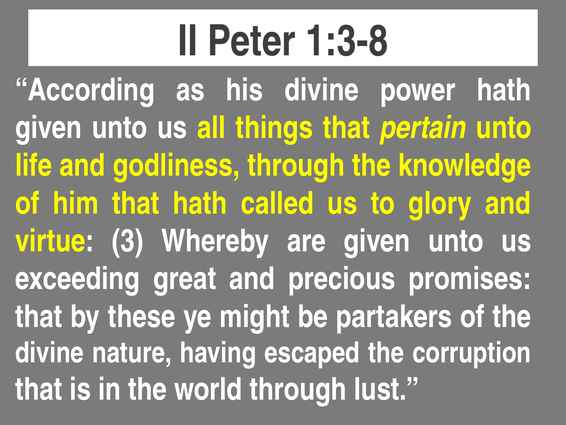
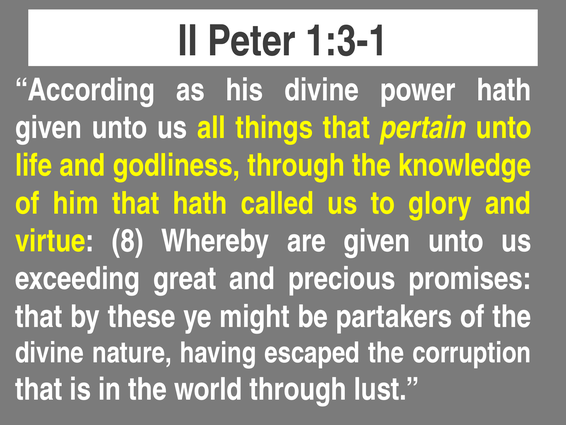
1:3-8: 1:3-8 -> 1:3-1 (347, 41)
3: 3 -> 8 (128, 241)
